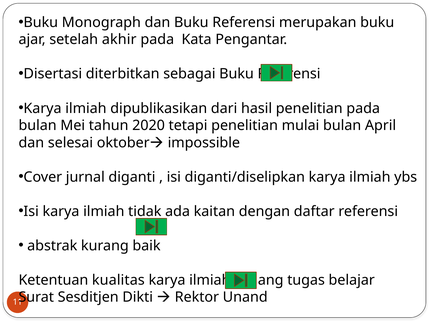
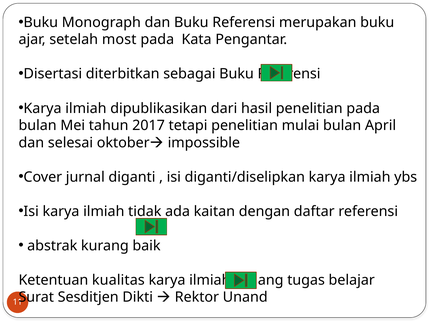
akhir: akhir -> most (119, 40)
2020: 2020 -> 2017 (149, 125)
